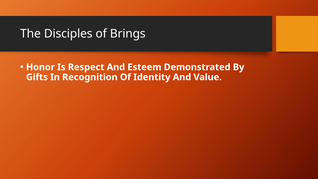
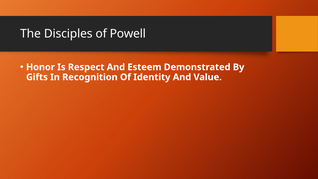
Brings: Brings -> Powell (128, 34)
